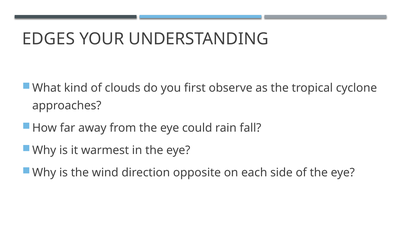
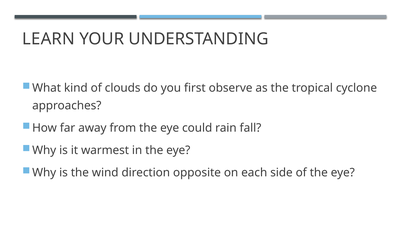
EDGES: EDGES -> LEARN (49, 39)
